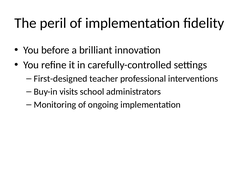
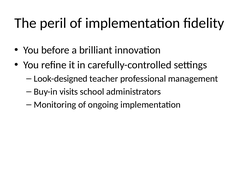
First-designed: First-designed -> Look-designed (61, 79)
interventions: interventions -> management (193, 79)
